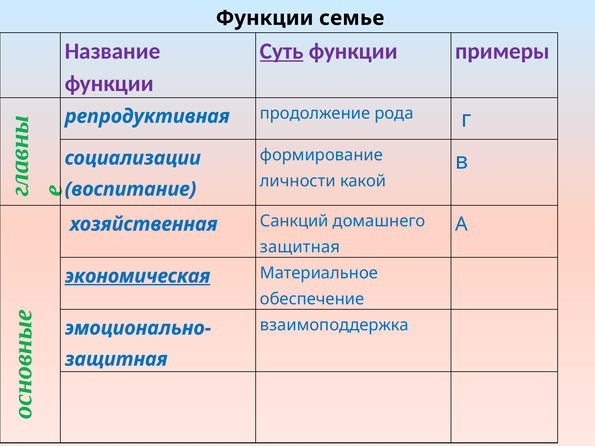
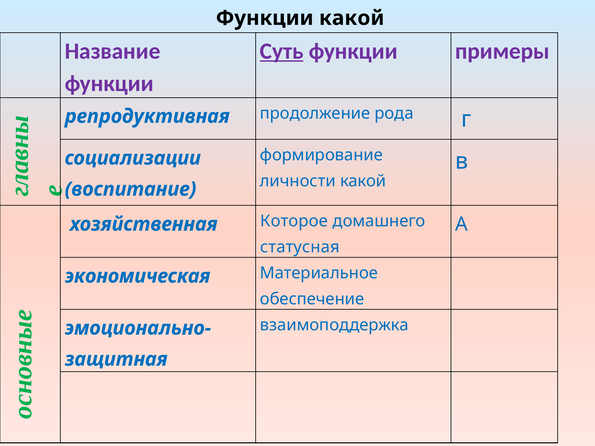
Функции семье: семье -> какой (352, 18)
Санкций: Санкций -> Которое (294, 221)
защитная: защитная -> статусная (300, 247)
экономическая underline: present -> none (138, 276)
